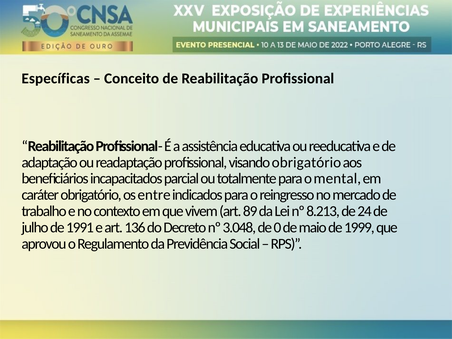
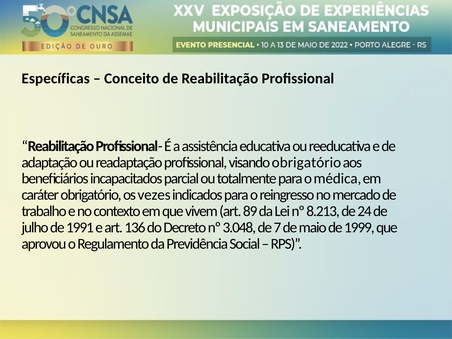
mental: mental -> médica (337, 179)
entre: entre -> vezes (154, 195)
0: 0 -> 7 (277, 227)
